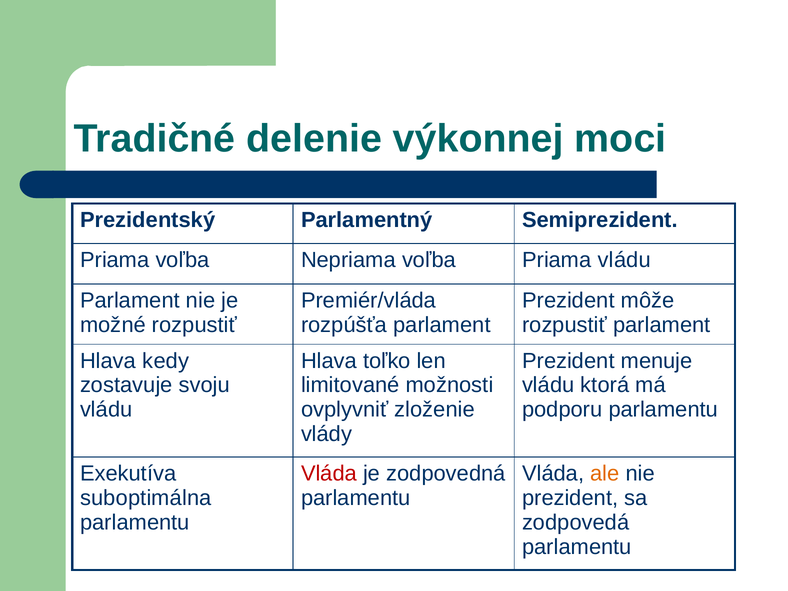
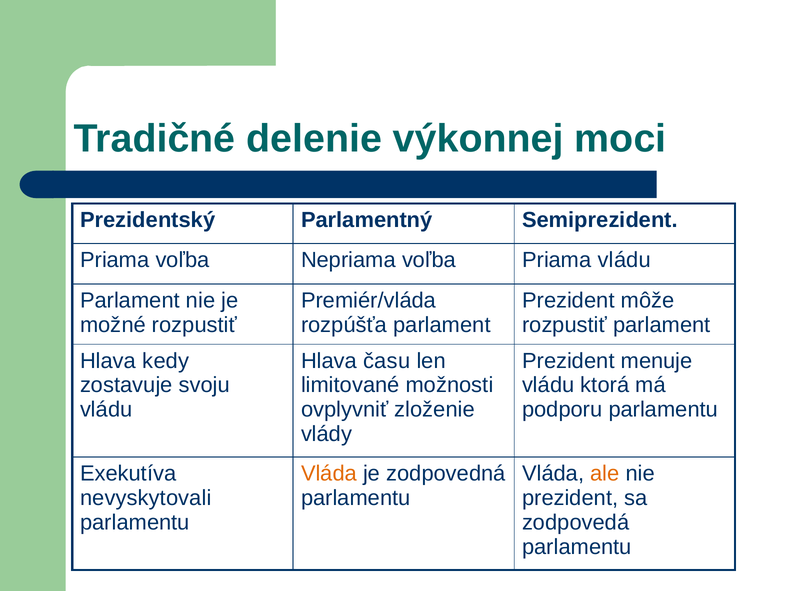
toľko: toľko -> času (387, 361)
Vláda colour: red -> orange (329, 474)
suboptimálna: suboptimálna -> nevyskytovali (146, 498)
